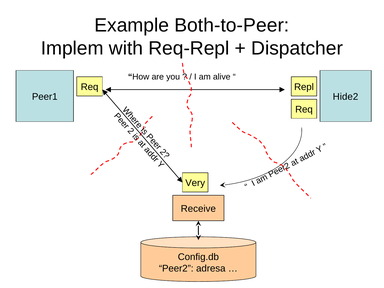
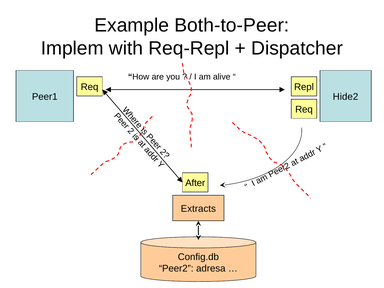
Very: Very -> After (195, 183)
Receive: Receive -> Extracts (198, 209)
